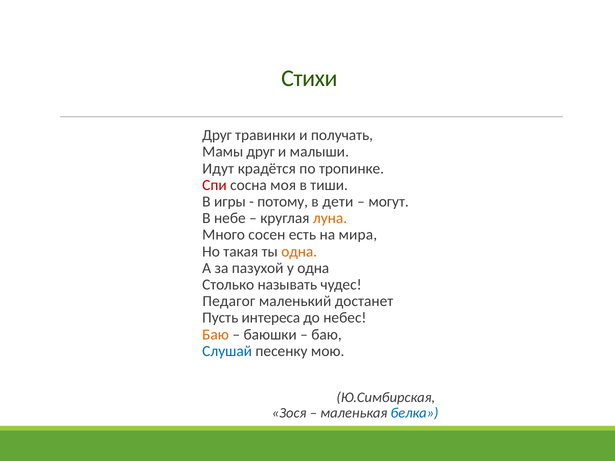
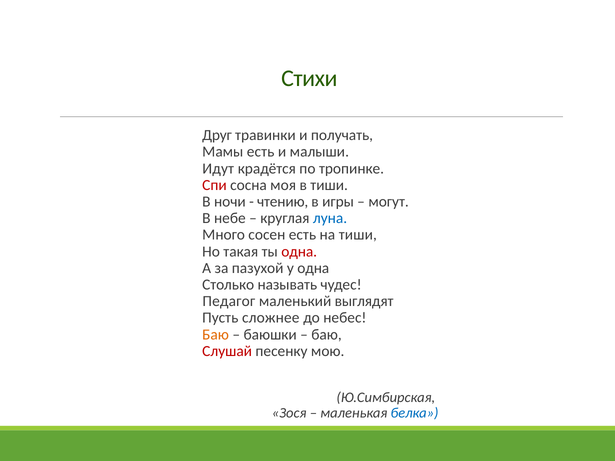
Мамы друг: друг -> есть (261, 152)
игры: игры -> ночи (230, 202)
потому: потому -> чтению (283, 202)
дети: дети -> игры (338, 202)
луна colour: orange -> blue (330, 218)
на мира: мира -> тиши (358, 235)
одна colour: orange -> red (299, 252)
достанет: достанет -> выглядят (364, 301)
интереса: интереса -> сложнее (271, 318)
Слушай colour: blue -> red (227, 351)
